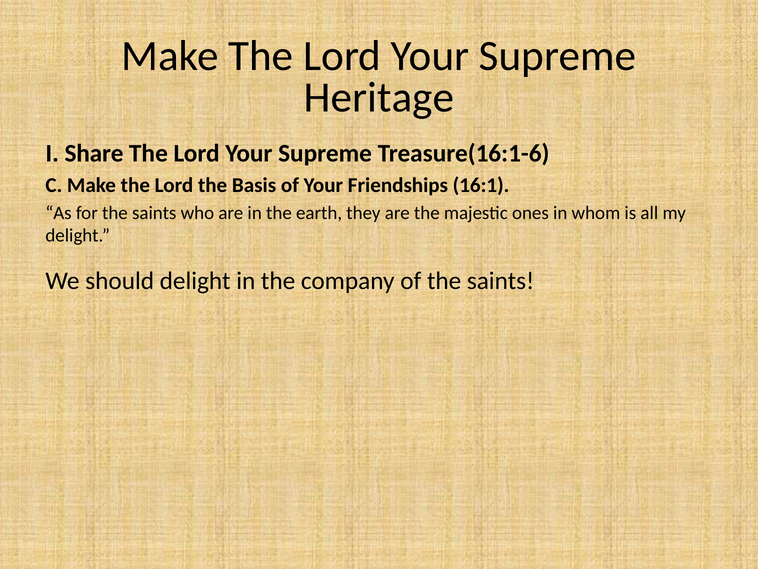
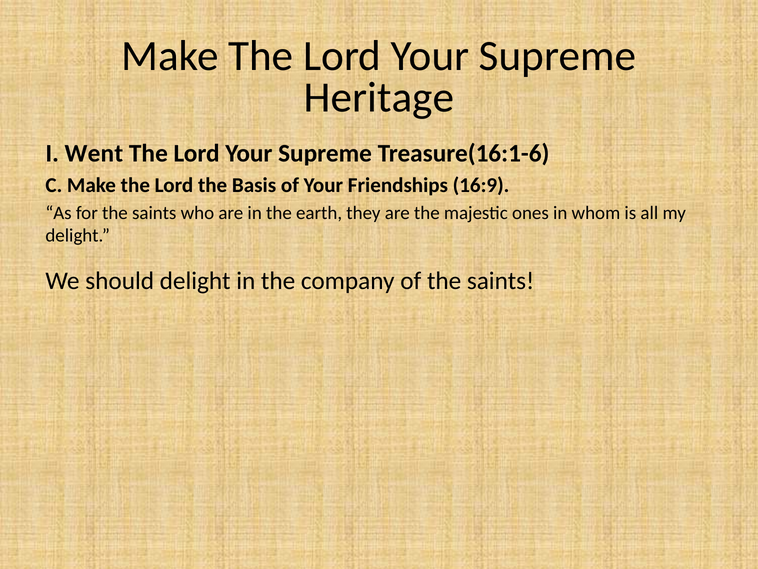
Share: Share -> Went (94, 153)
16:1: 16:1 -> 16:9 (481, 185)
